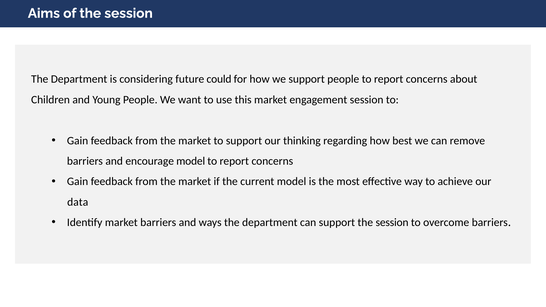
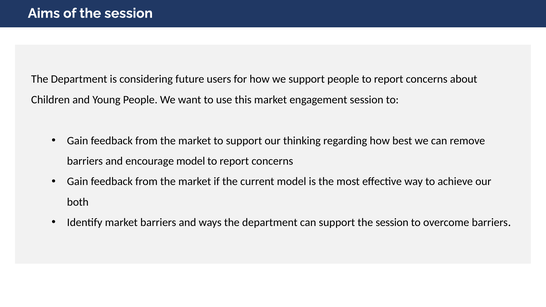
could: could -> users (219, 79)
data: data -> both (78, 202)
